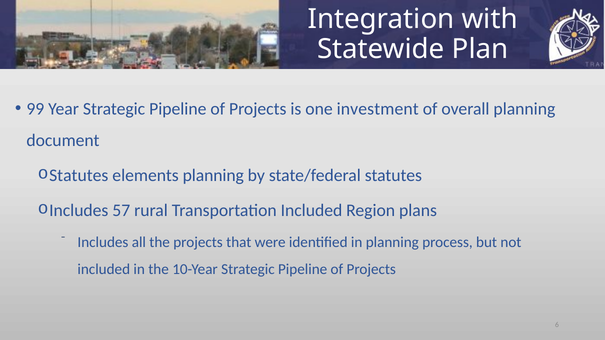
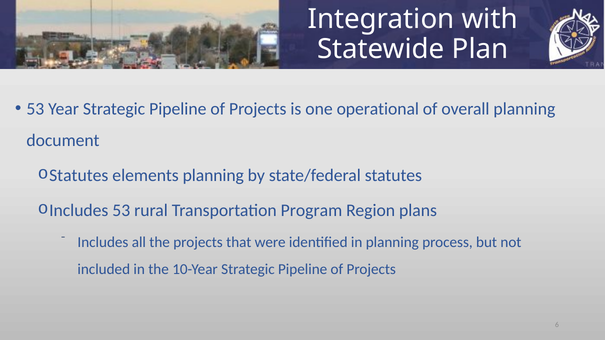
99: 99 -> 53 (35, 109)
investment: investment -> operational (378, 109)
Includes 57: 57 -> 53 (121, 211)
Transportation Included: Included -> Program (311, 211)
